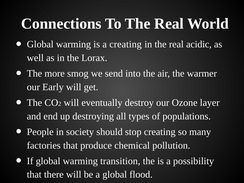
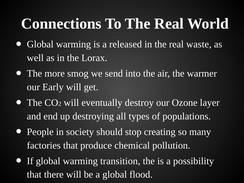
a creating: creating -> released (126, 44)
acidic: acidic -> waste (199, 44)
